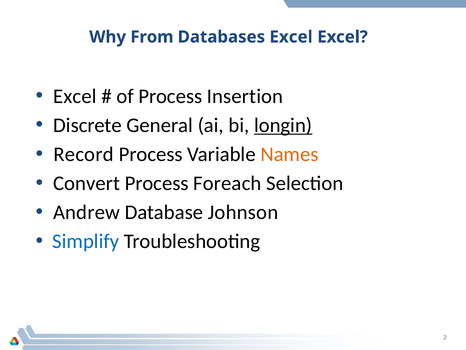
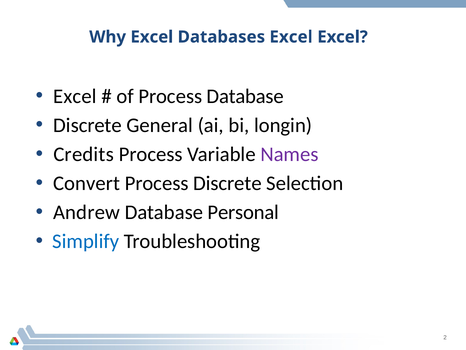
Why From: From -> Excel (152, 37)
Process Insertion: Insertion -> Database (245, 96)
longin underline: present -> none (283, 125)
Record: Record -> Credits (84, 154)
Names colour: orange -> purple (289, 154)
Process Foreach: Foreach -> Discrete (227, 183)
Johnson: Johnson -> Personal (243, 212)
